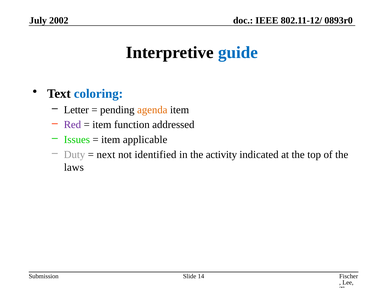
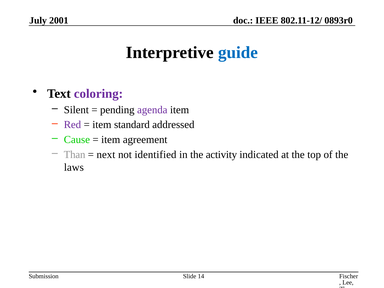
2002: 2002 -> 2001 (59, 20)
coloring colour: blue -> purple (98, 94)
Letter: Letter -> Silent (76, 110)
agenda colour: orange -> purple (152, 110)
function: function -> standard (132, 125)
Issues: Issues -> Cause (77, 140)
applicable: applicable -> agreement (145, 140)
Duty: Duty -> Than (75, 155)
